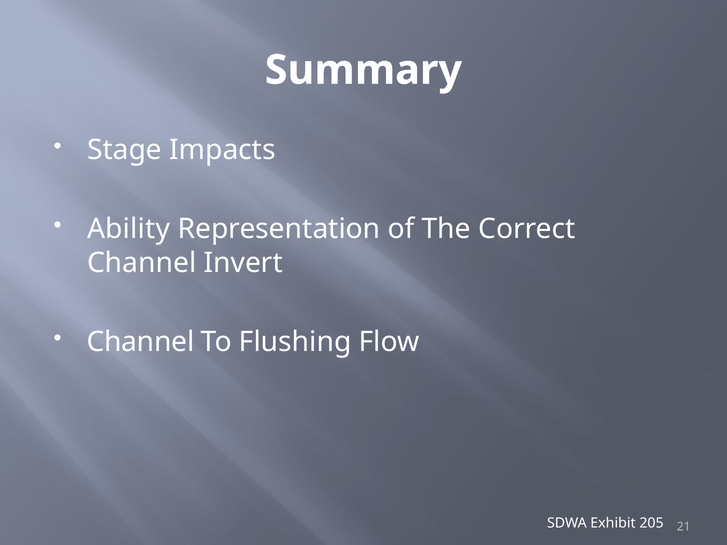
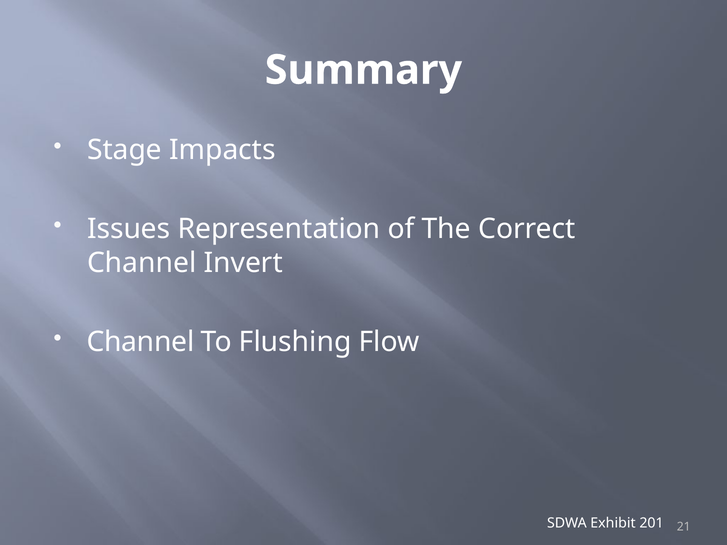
Ability: Ability -> Issues (129, 229)
205: 205 -> 201 (652, 523)
